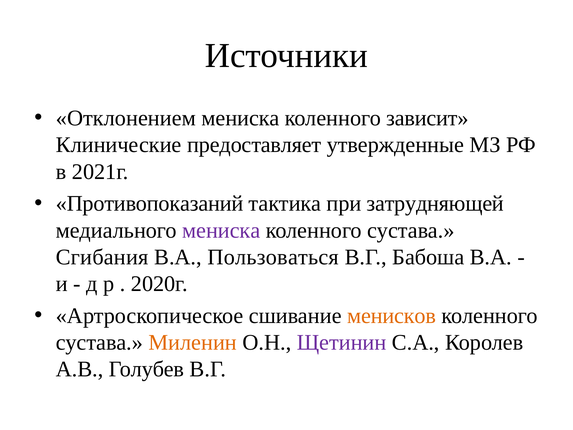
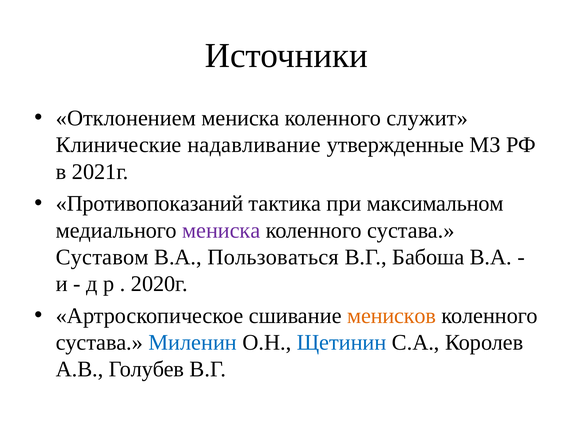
зависит: зависит -> служит (427, 118)
предоставляет: предоставляет -> надавливание (254, 145)
затрудняющей: затрудняющей -> максимальном (435, 203)
Сгибания: Сгибания -> Суставом (102, 257)
Миленин colour: orange -> blue (193, 342)
Щетинин colour: purple -> blue (342, 342)
